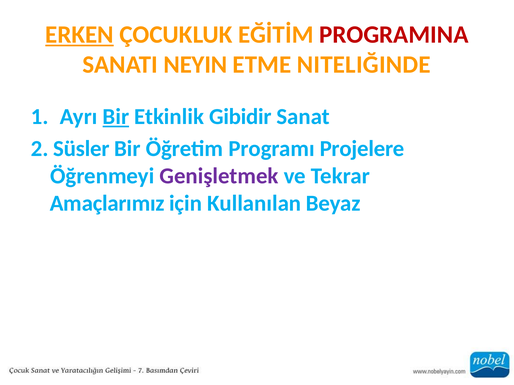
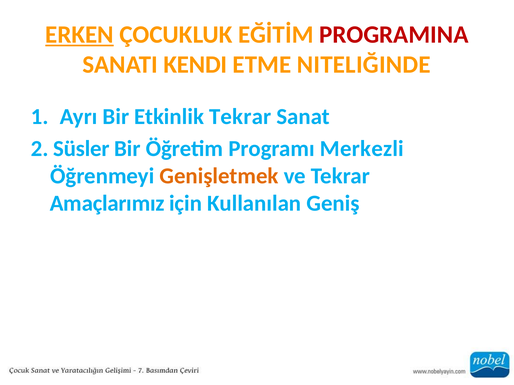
NEYIN: NEYIN -> KENDI (195, 65)
Bir underline: present -> none (116, 117)
Etkinlik Gibidir: Gibidir -> Tekrar (240, 117)
Projelere: Projelere -> Merkezli (362, 149)
Genişletmek colour: purple -> orange (219, 176)
Beyaz: Beyaz -> Geniş (333, 204)
